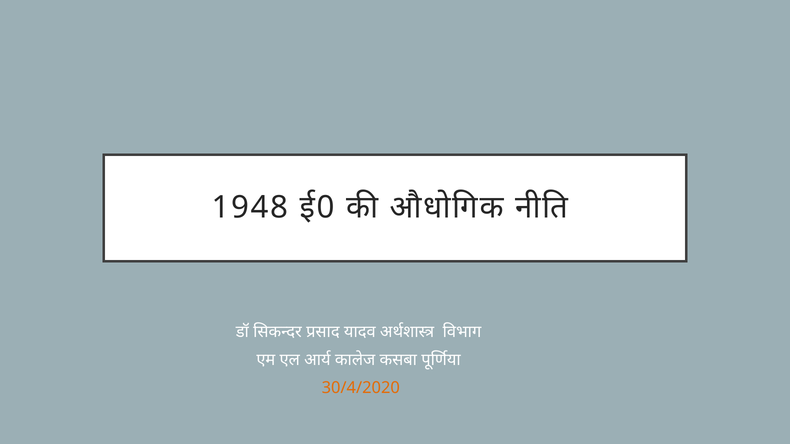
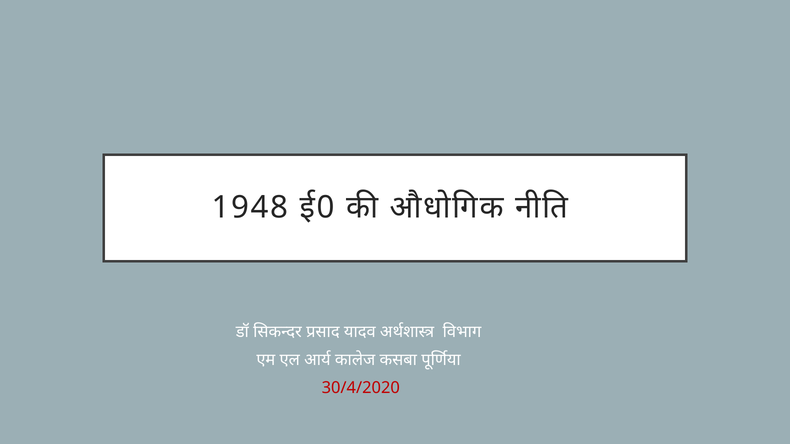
30/4/2020 colour: orange -> red (361, 388)
